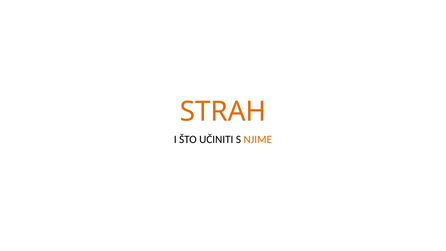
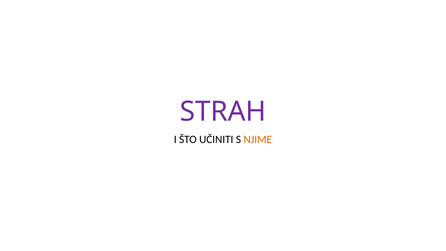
STRAH colour: orange -> purple (223, 111)
